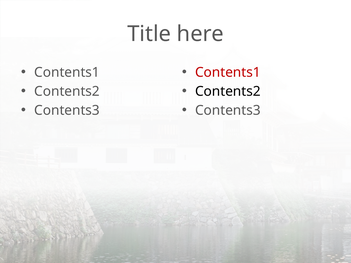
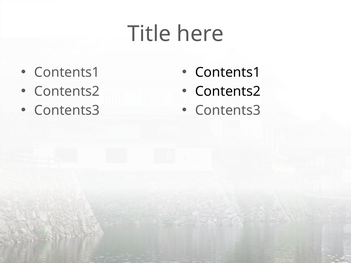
Contents1 colour: red -> black (228, 72)
